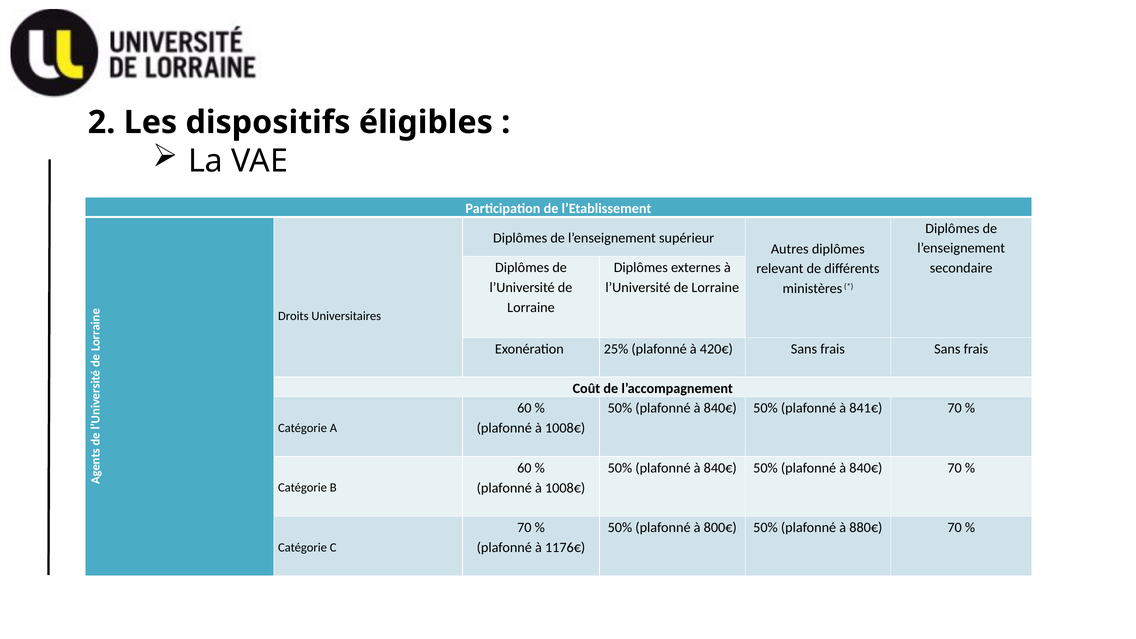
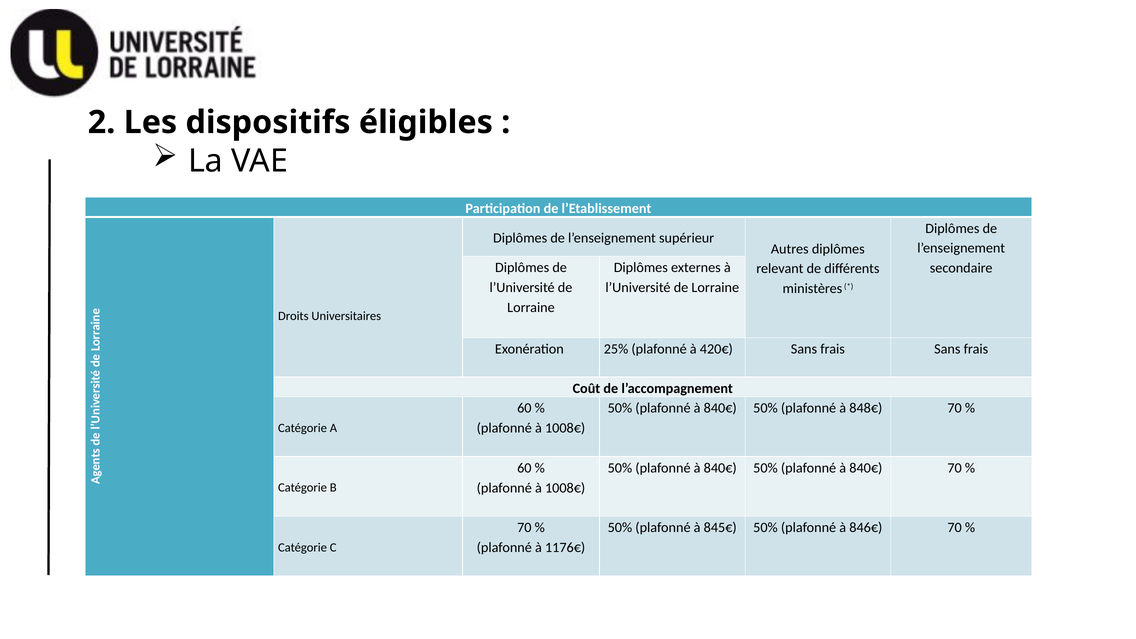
841€: 841€ -> 848€ (866, 408)
800€: 800€ -> 845€ (720, 528)
880€: 880€ -> 846€ (866, 528)
